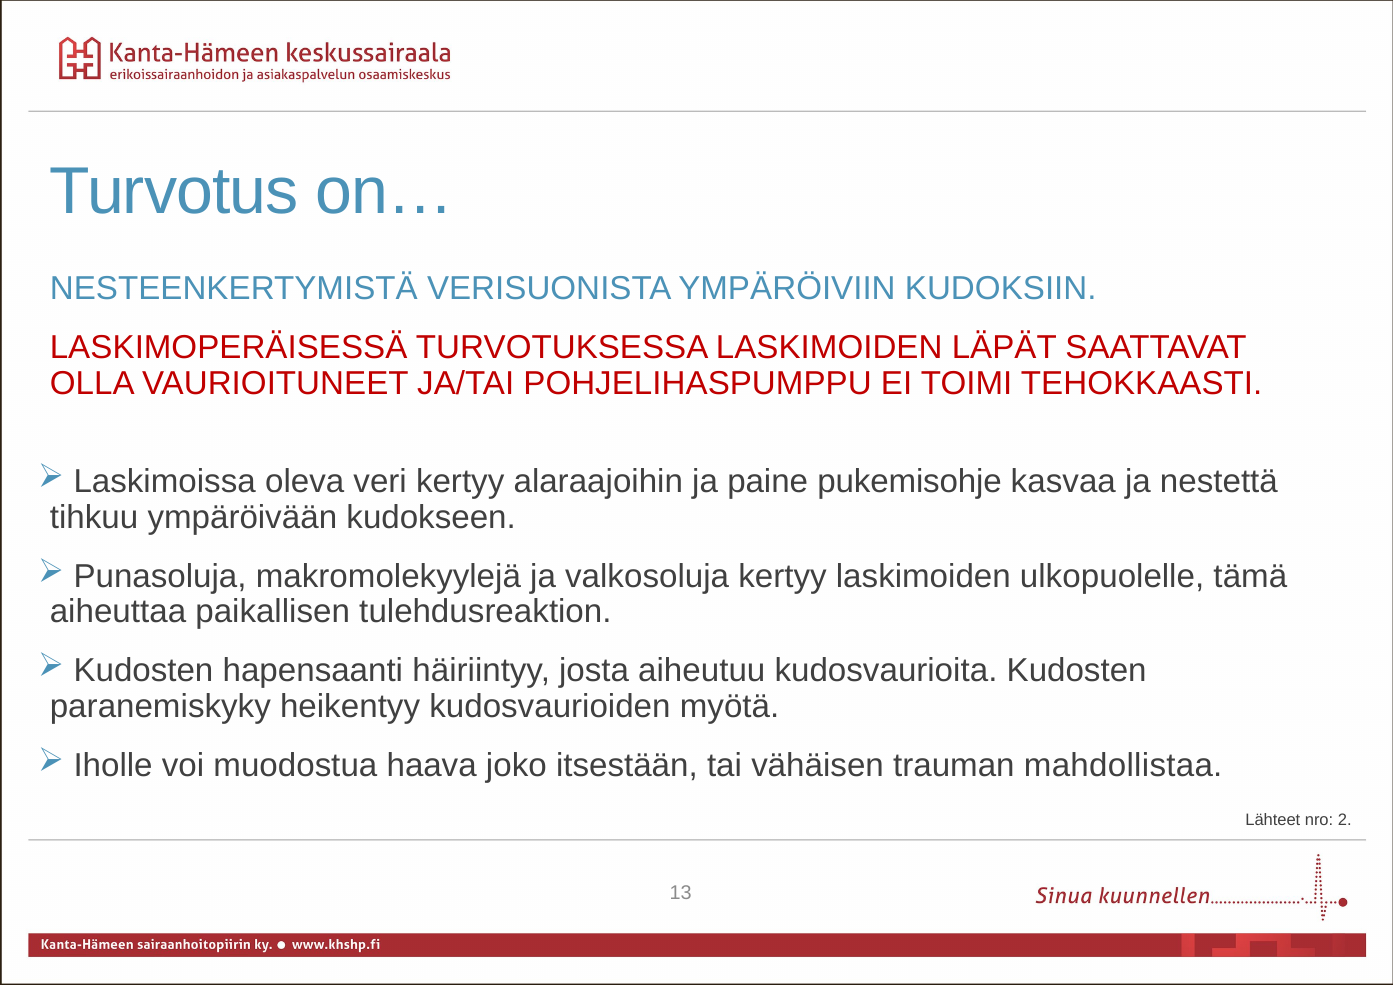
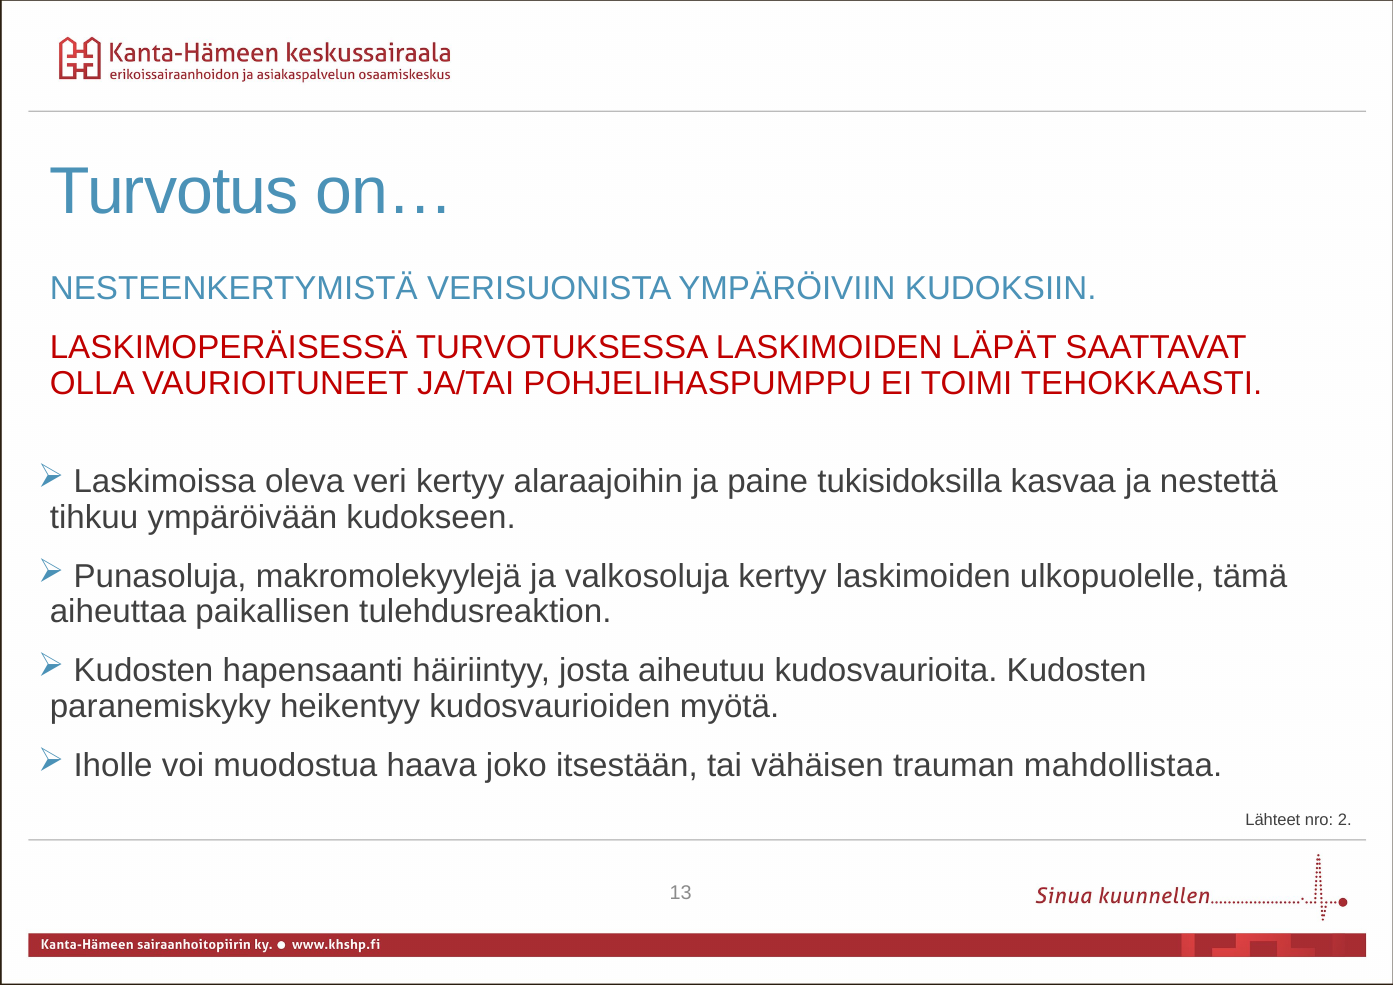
pukemisohje: pukemisohje -> tukisidoksilla (910, 482)
